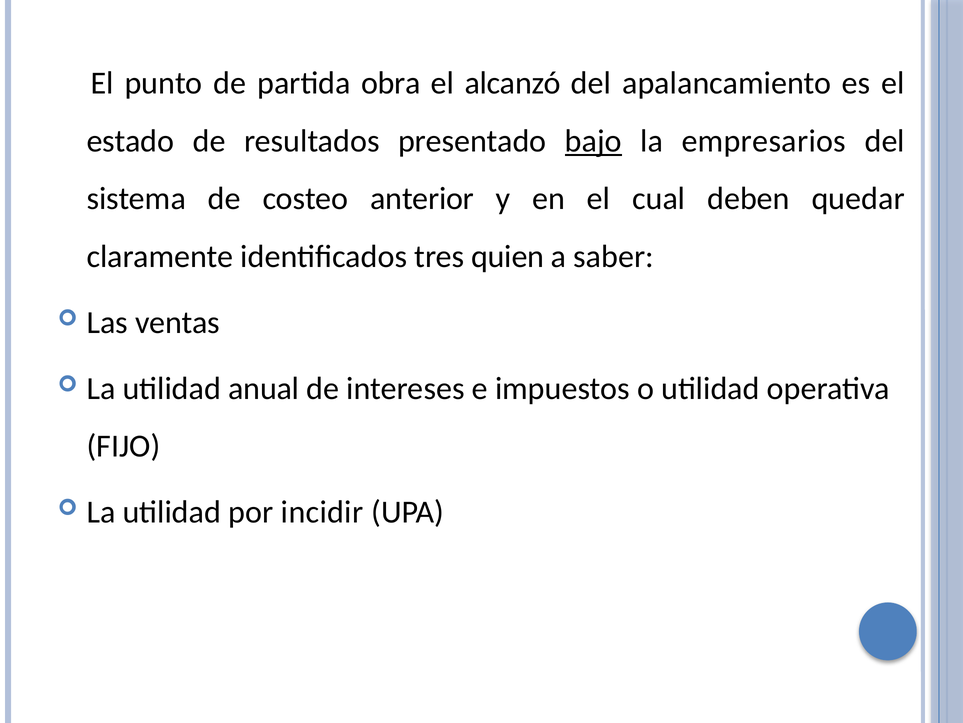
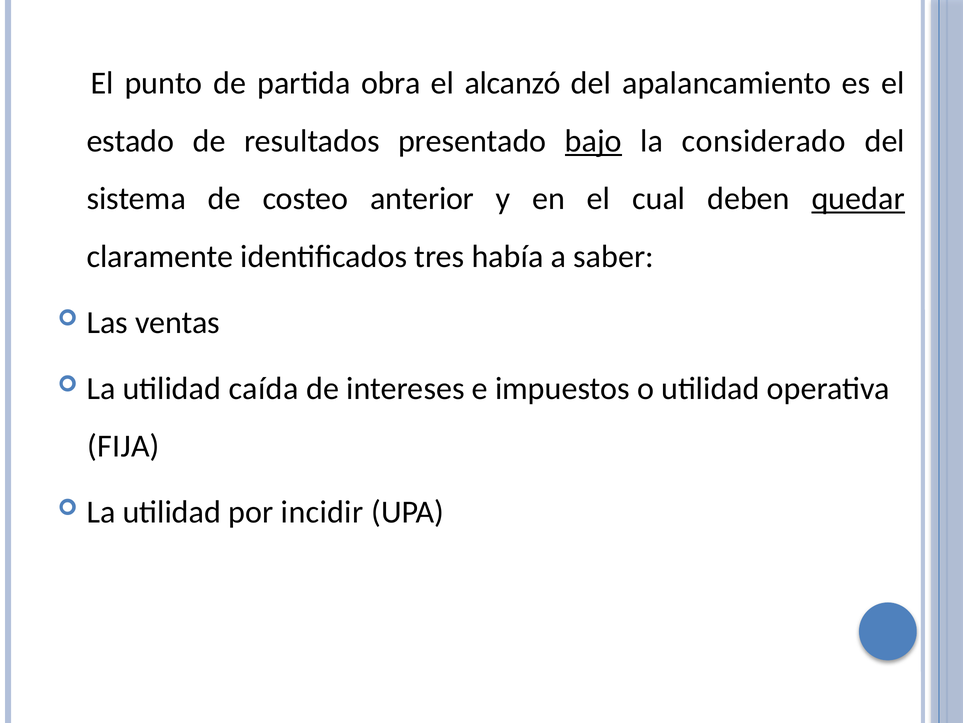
empresarios: empresarios -> considerado (764, 141)
quedar underline: none -> present (858, 199)
quien: quien -> había (508, 256)
anual: anual -> caída (264, 388)
FIJO: FIJO -> FIJA (123, 446)
